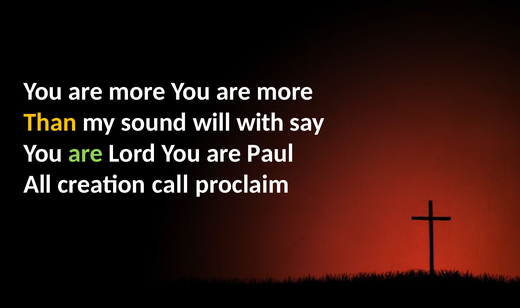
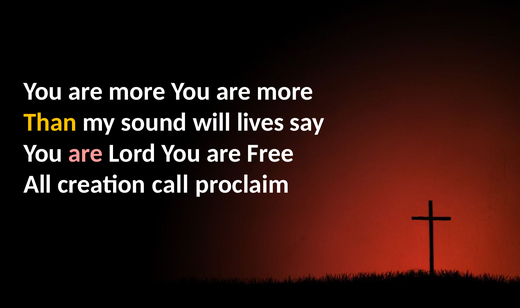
with: with -> lives (260, 122)
are colour: light green -> pink (86, 153)
Paul: Paul -> Free (270, 153)
